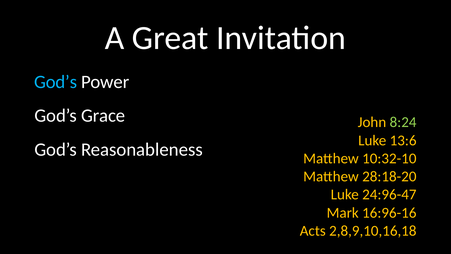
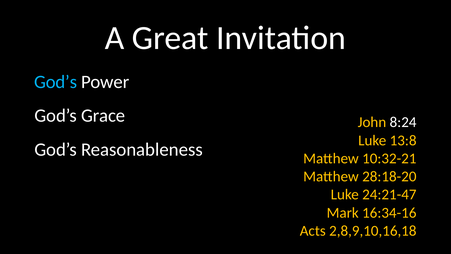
8:24 colour: light green -> white (403, 122)
13:6: 13:6 -> 13:8 (403, 140)
10:32-10: 10:32-10 -> 10:32-21 (389, 158)
24:96-47: 24:96-47 -> 24:21-47 (389, 194)
16:96-16: 16:96-16 -> 16:34-16 (389, 212)
